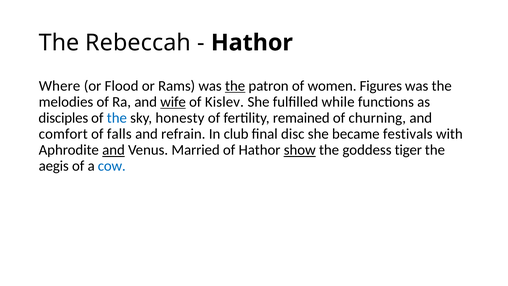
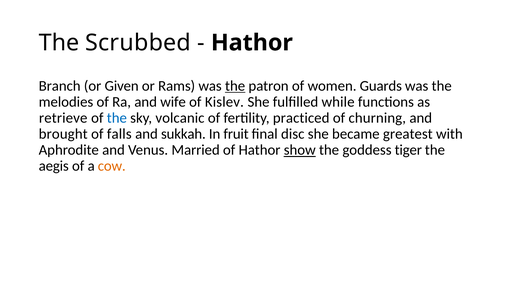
Rebeccah: Rebeccah -> Scrubbed (138, 43)
Where: Where -> Branch (60, 86)
Flood: Flood -> Given (122, 86)
Figures: Figures -> Guards (381, 86)
wife underline: present -> none (173, 102)
disciples: disciples -> retrieve (63, 118)
honesty: honesty -> volcanic (180, 118)
remained: remained -> practiced (301, 118)
comfort: comfort -> brought (63, 134)
refrain: refrain -> sukkah (183, 134)
club: club -> fruit (236, 134)
festivals: festivals -> greatest (408, 134)
and underline: present -> none (113, 150)
cow colour: blue -> orange (112, 166)
